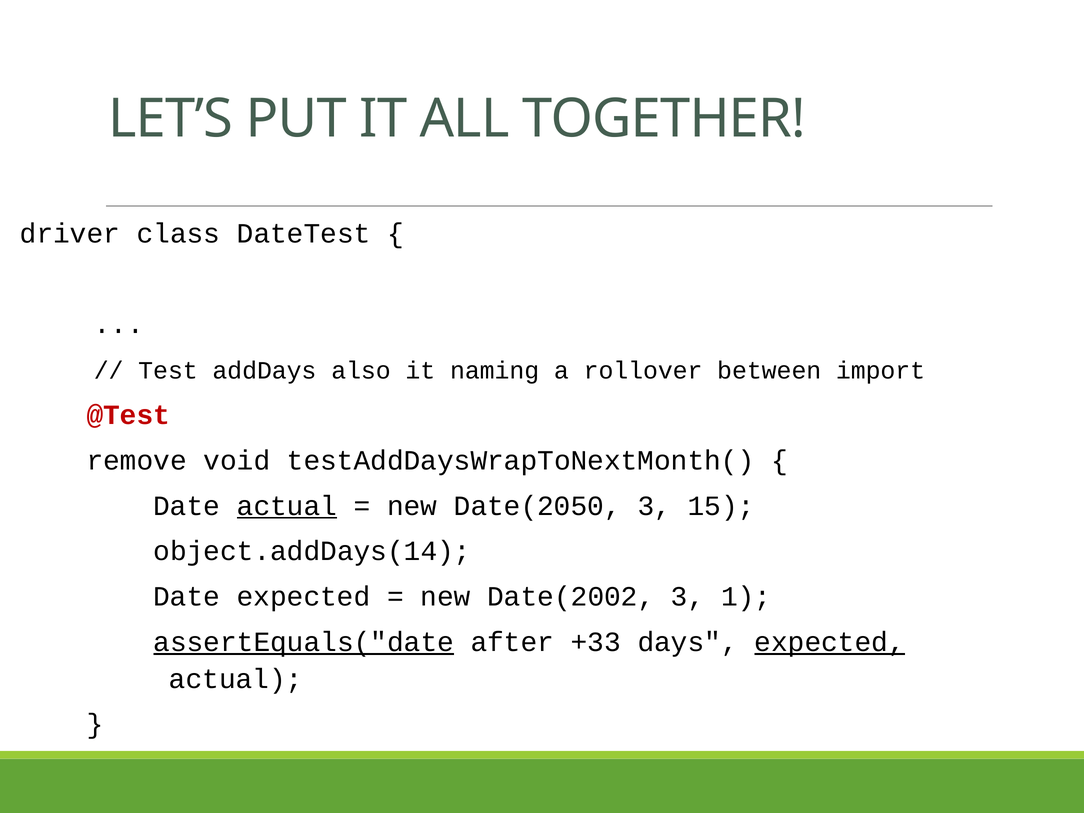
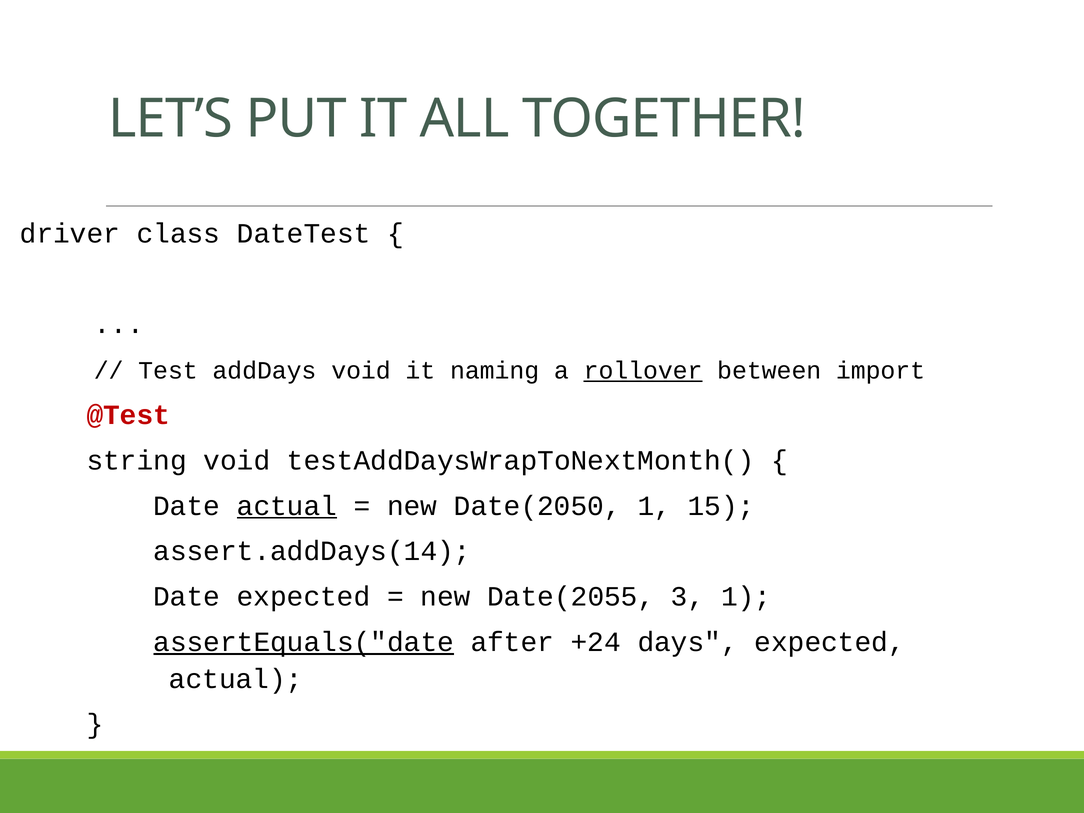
addDays also: also -> void (361, 371)
rollover underline: none -> present (643, 371)
remove: remove -> string (137, 460)
Date(2050 3: 3 -> 1 (654, 506)
object.addDays(14: object.addDays(14 -> assert.addDays(14 (312, 551)
Date(2002: Date(2002 -> Date(2055 (571, 597)
+33: +33 -> +24 (596, 642)
expected underline: present -> none (830, 642)
